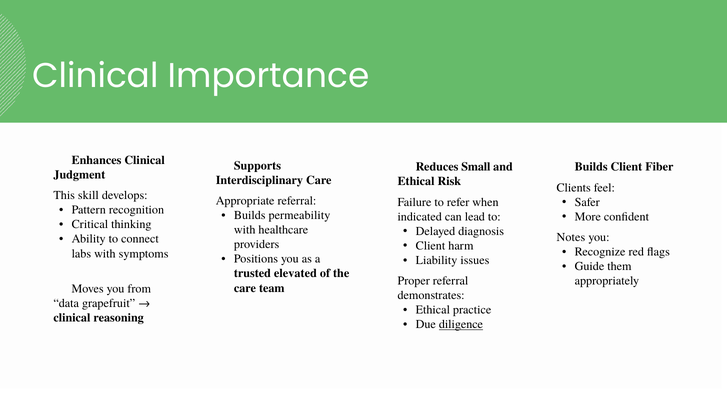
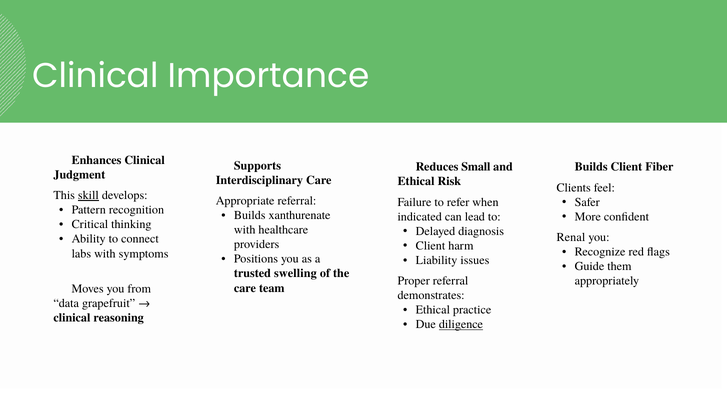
skill underline: none -> present (88, 195)
permeability: permeability -> xanthurenate (300, 215)
Notes: Notes -> Renal (571, 237)
elevated: elevated -> swelling (295, 273)
